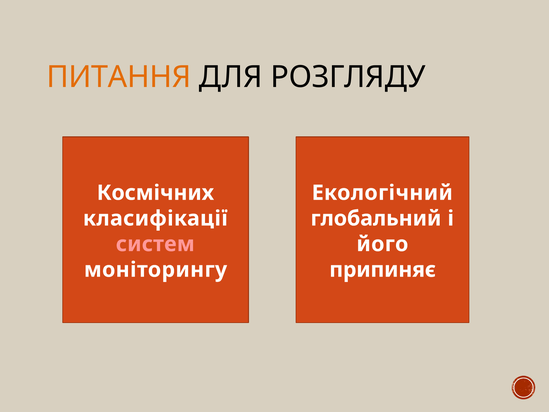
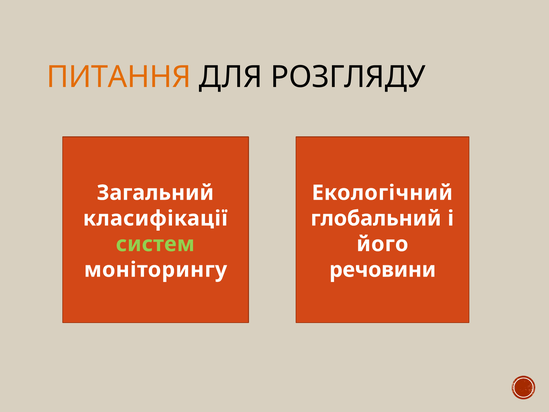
Космічних: Космічних -> Загальний (155, 193)
систем colour: pink -> light green (155, 244)
припиняє: припиняє -> речовини (383, 270)
